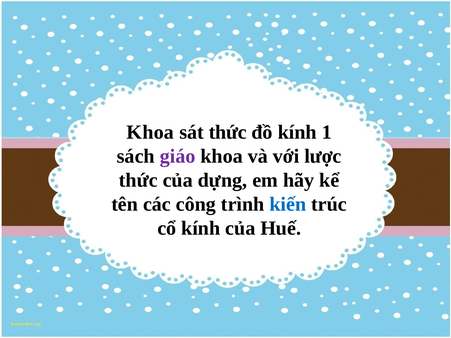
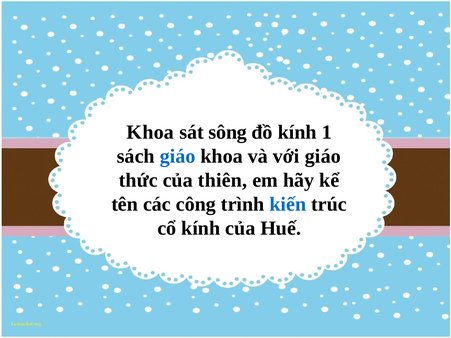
sát thức: thức -> sông (228, 132)
giáo colour: purple -> blue (178, 156)
với lược: lược -> giáo (323, 156)
dựng: dựng -> thiên (222, 180)
